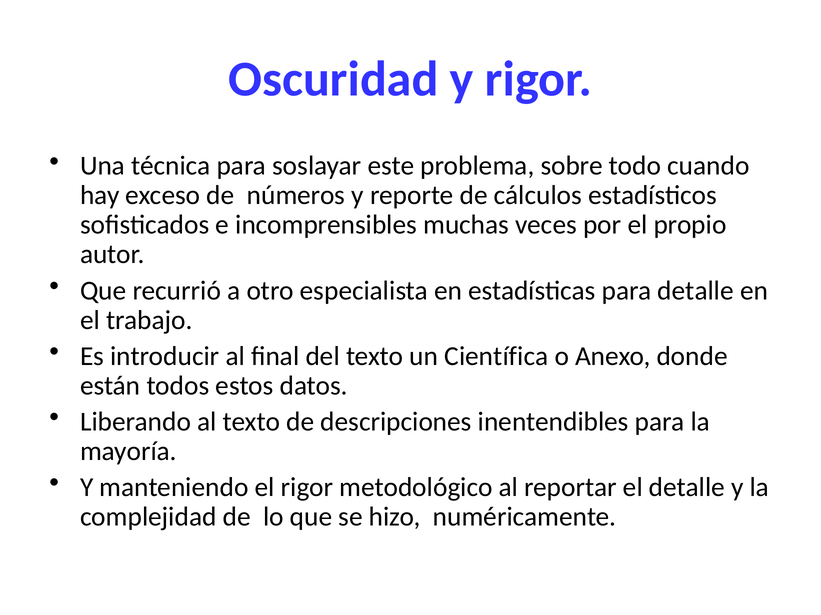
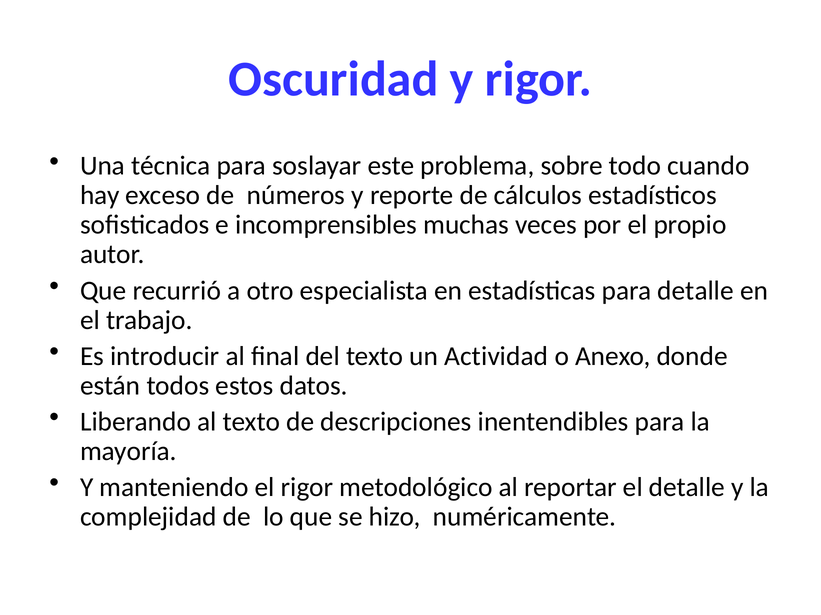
Científica: Científica -> Actividad (496, 357)
